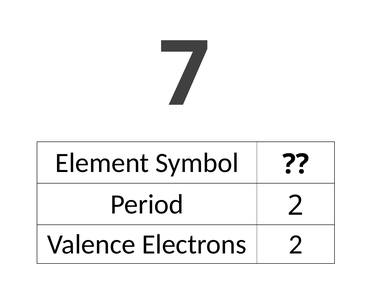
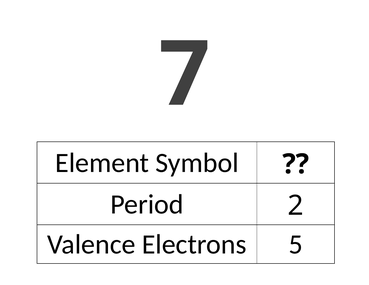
Electrons 2: 2 -> 5 (296, 245)
